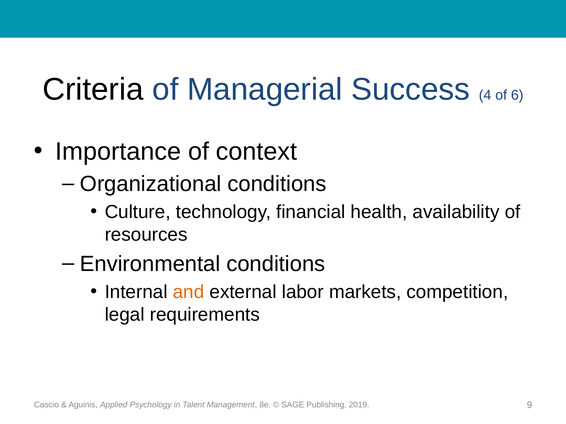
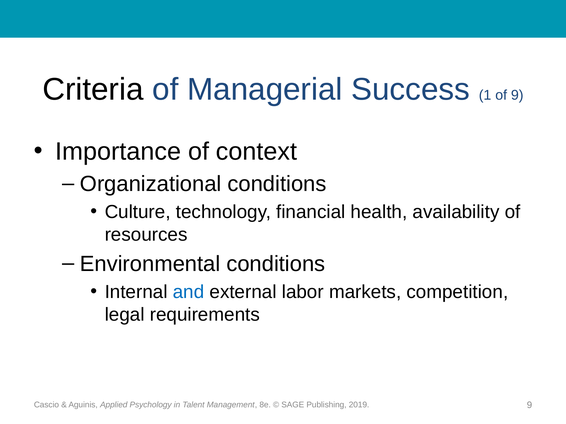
4: 4 -> 1 (485, 95)
of 6: 6 -> 9 (517, 95)
and colour: orange -> blue (189, 292)
